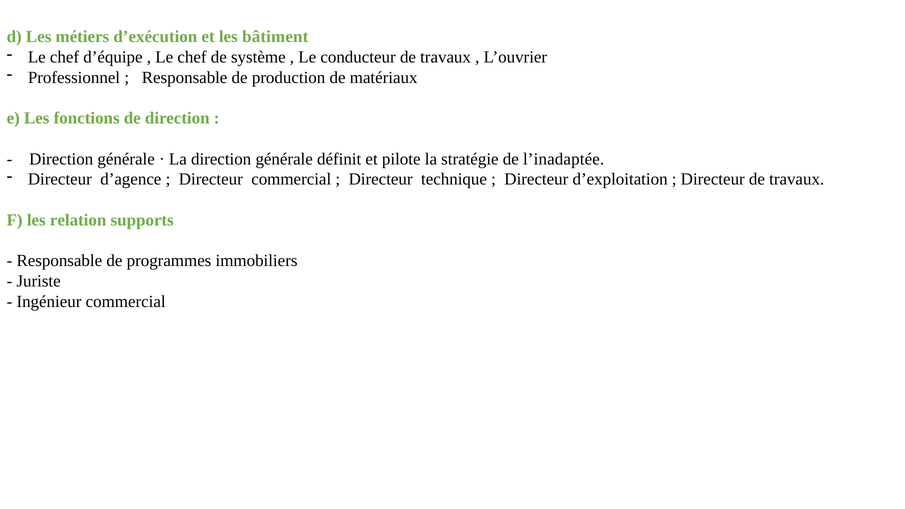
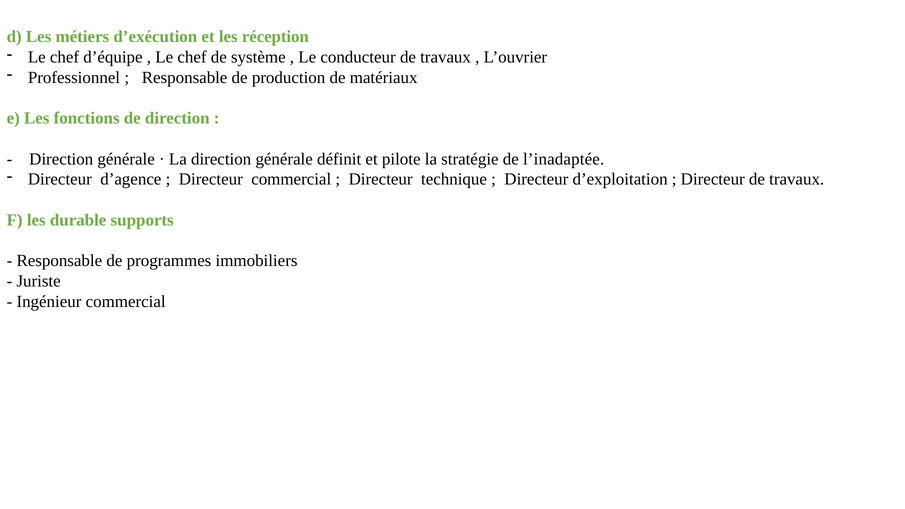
bâtiment: bâtiment -> réception (275, 37)
relation: relation -> durable (78, 220)
